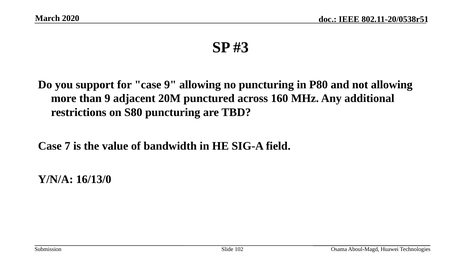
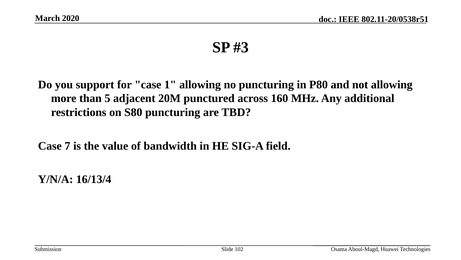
case 9: 9 -> 1 (170, 84)
than 9: 9 -> 5 (107, 98)
16/13/0: 16/13/0 -> 16/13/4 (94, 179)
